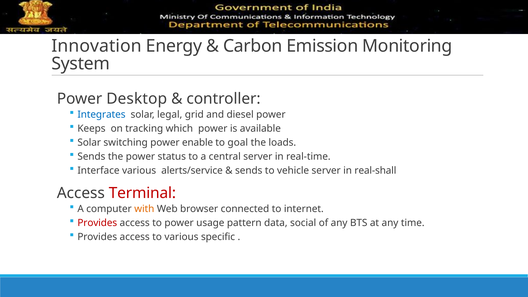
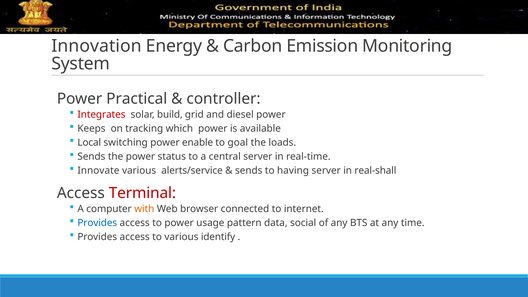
Desktop: Desktop -> Practical (137, 99)
Integrates colour: blue -> red (101, 115)
legal: legal -> build (170, 115)
Solar: Solar -> Local (89, 143)
Interface: Interface -> Innovate (98, 171)
vehicle: vehicle -> having (293, 171)
Provides colour: red -> blue (97, 223)
specific: specific -> identify (218, 237)
